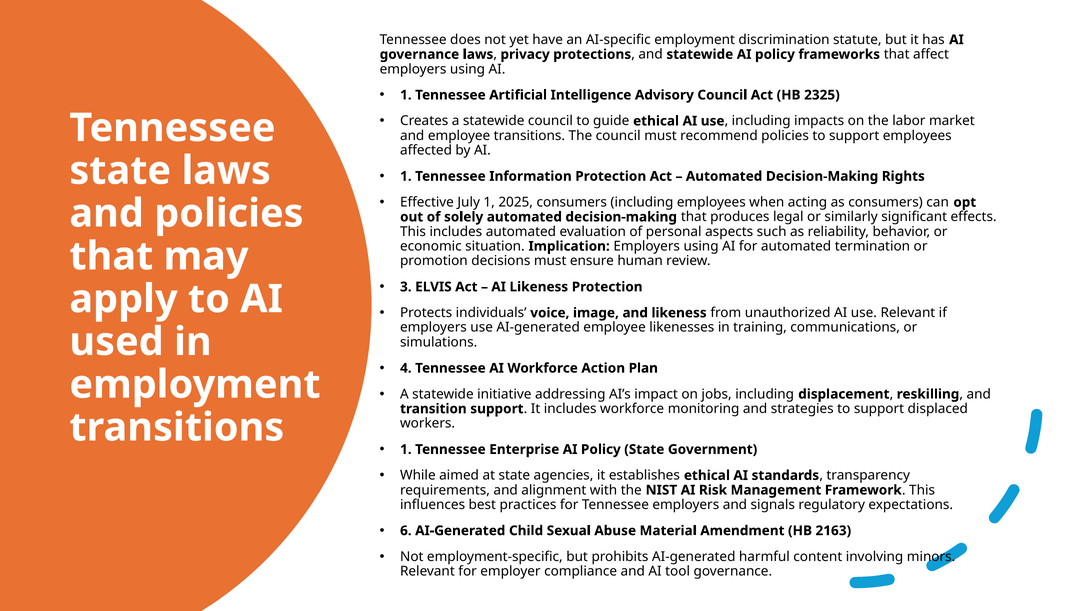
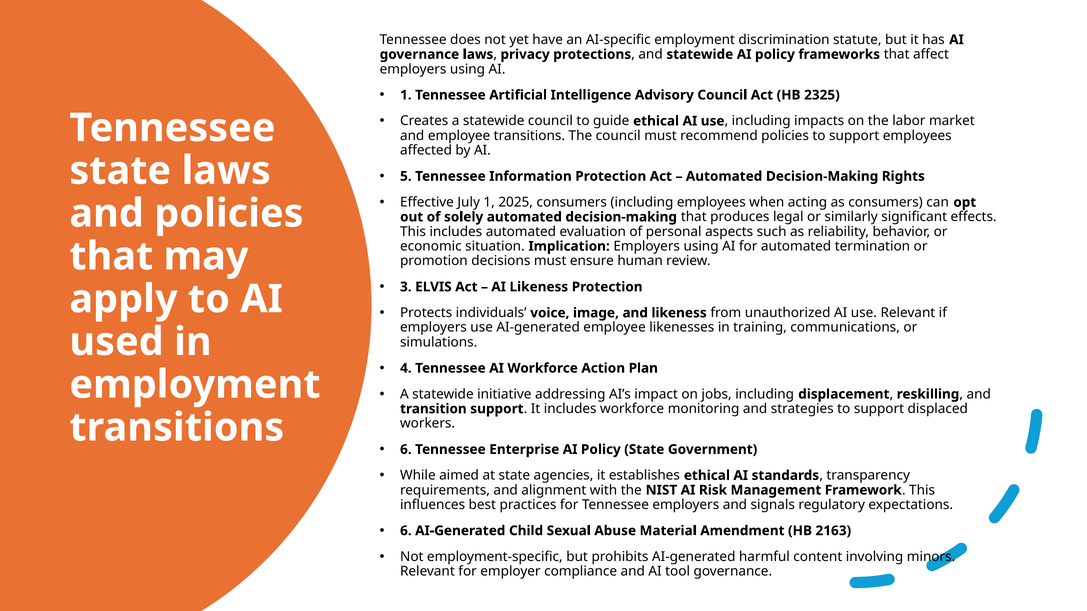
1: 1 -> 5 (406, 176)
1: 1 -> 6 (406, 450)
